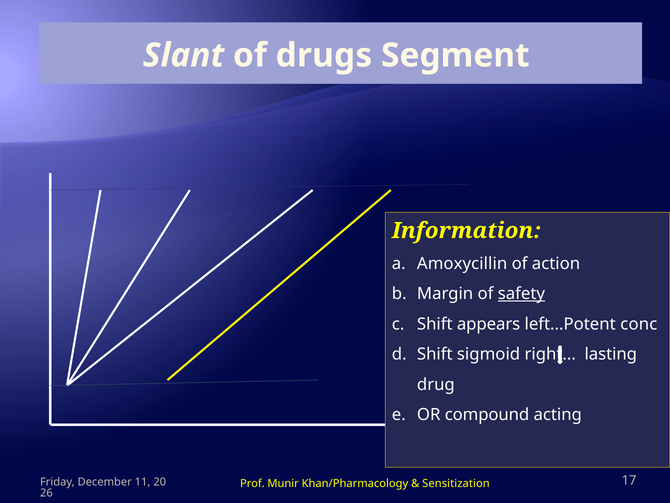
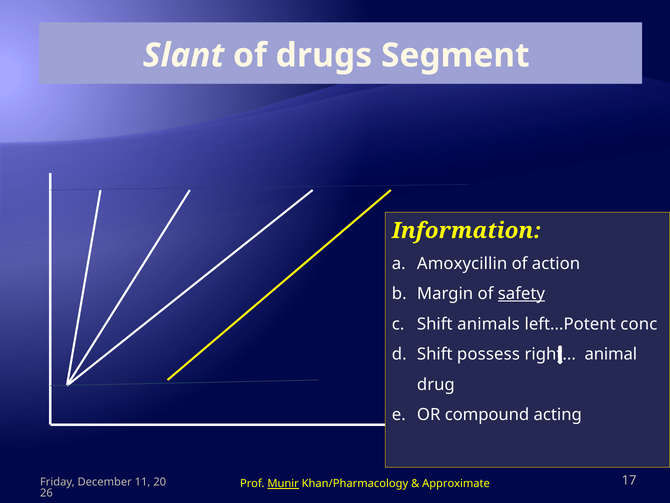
appears: appears -> animals (488, 324)
sigmoid: sigmoid -> possess (488, 354)
lasting: lasting -> animal (611, 354)
Munir underline: none -> present (283, 483)
Sensitization: Sensitization -> Approximate (456, 483)
